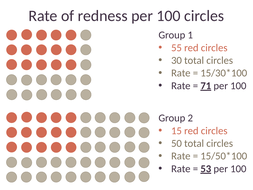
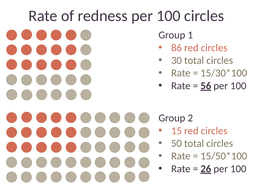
55: 55 -> 86 (176, 48)
71: 71 -> 56 (206, 86)
53: 53 -> 26 (206, 169)
